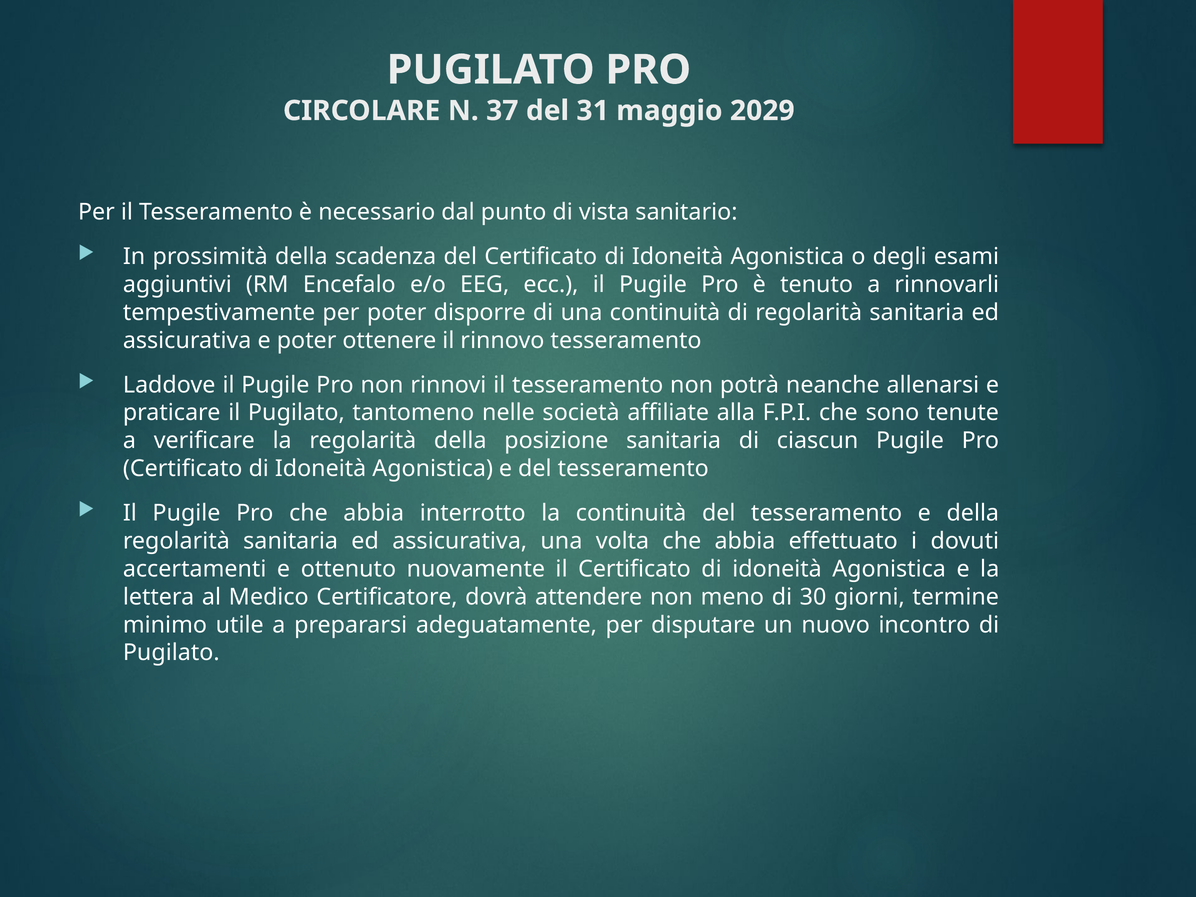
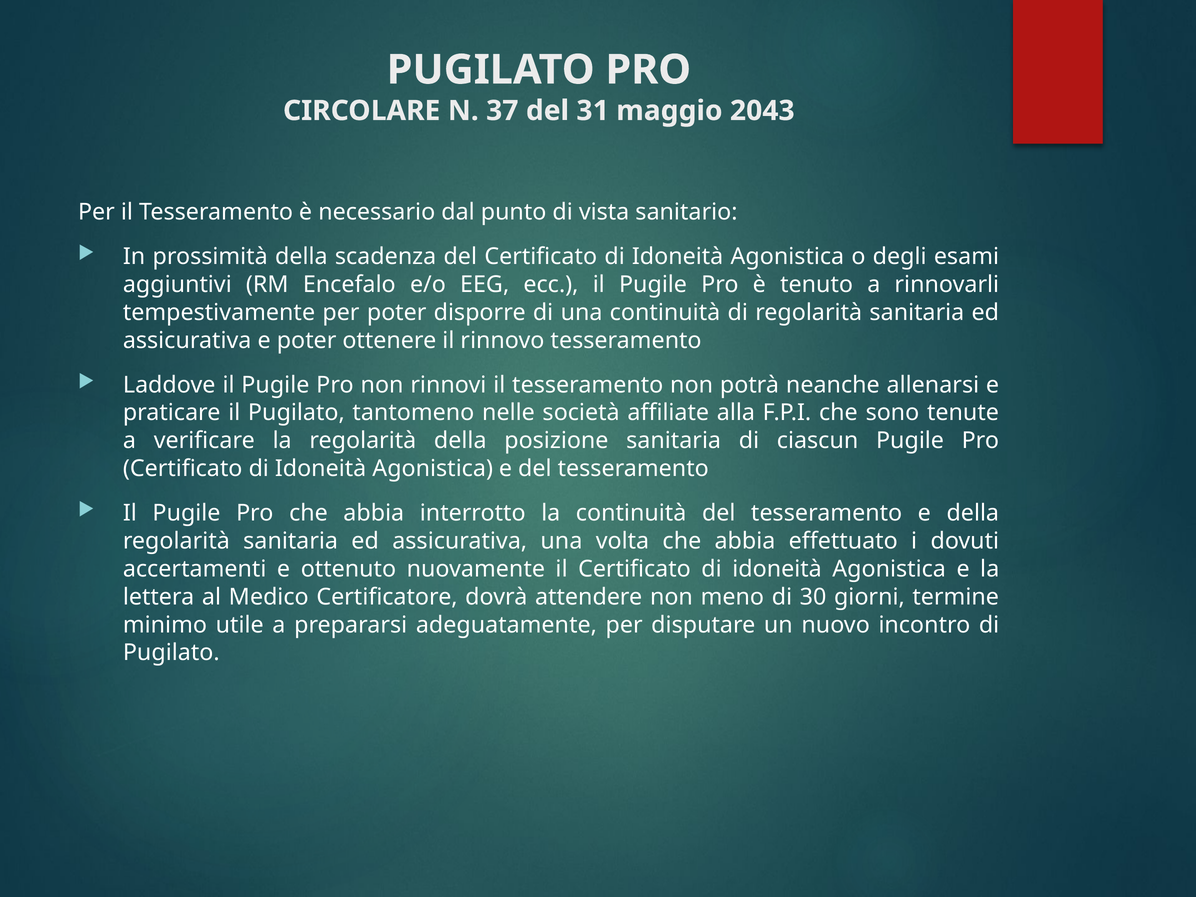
2029: 2029 -> 2043 (762, 111)
